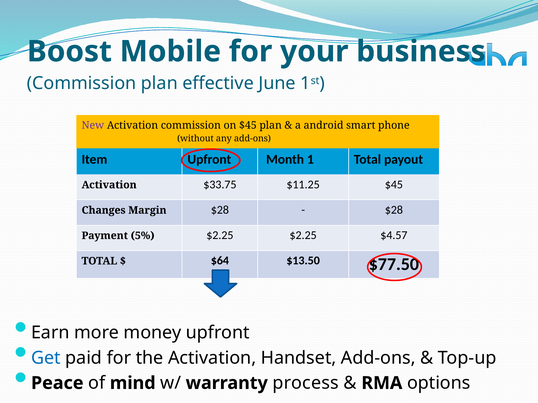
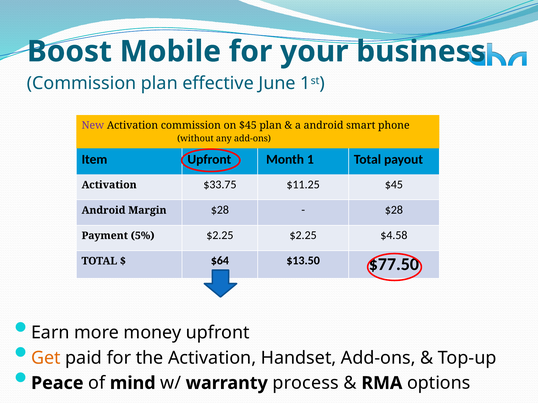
Changes: Changes -> Android (104, 210)
$4.57: $4.57 -> $4.58 (394, 236)
Get colour: blue -> orange (46, 358)
